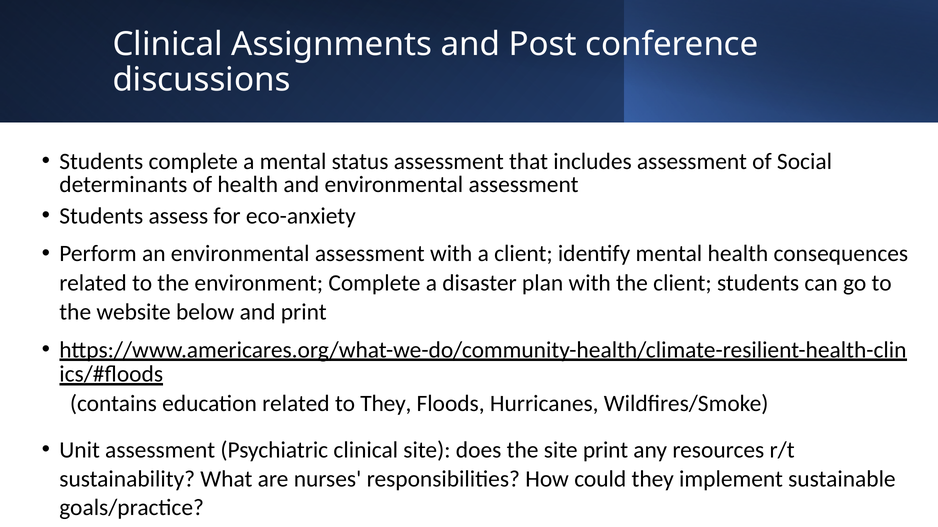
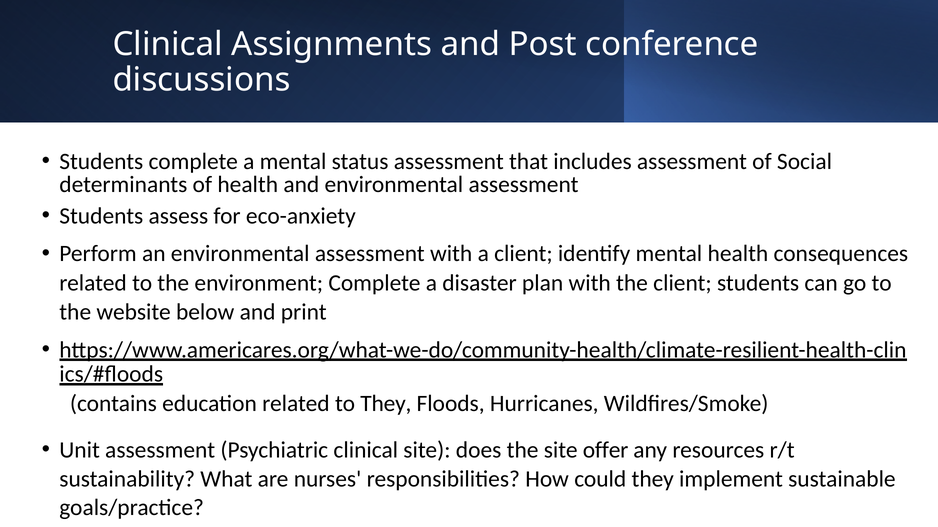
site print: print -> offer (606, 451)
